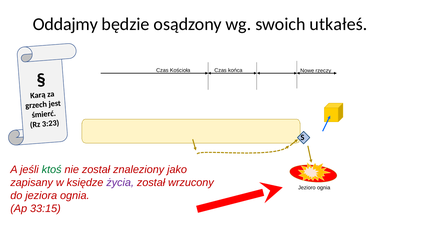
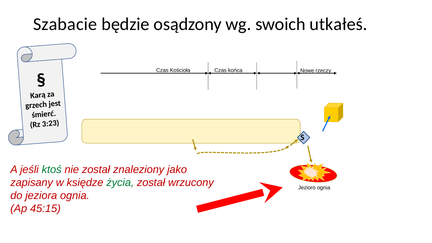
Oddajmy: Oddajmy -> Szabacie (65, 24)
życia colour: purple -> green (120, 183)
33:15: 33:15 -> 45:15 (45, 209)
